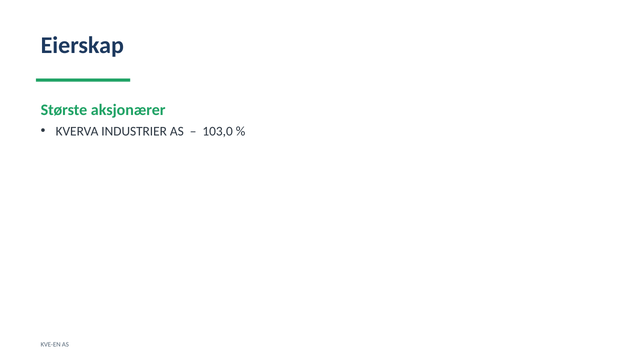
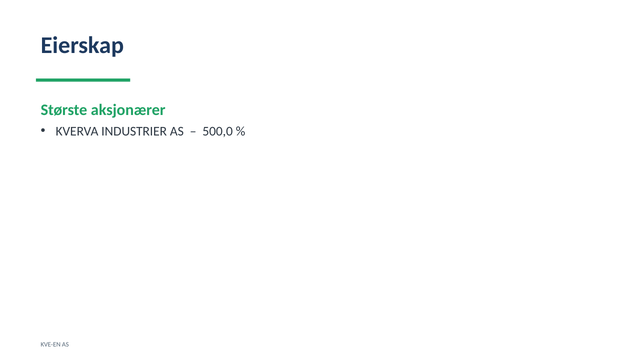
103,0: 103,0 -> 500,0 (218, 131)
